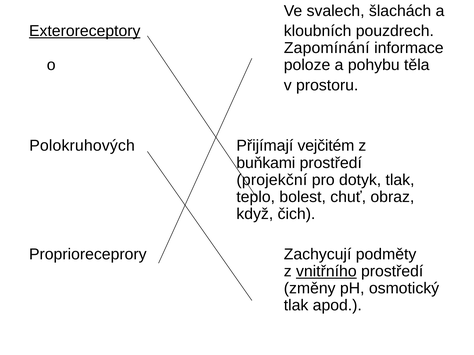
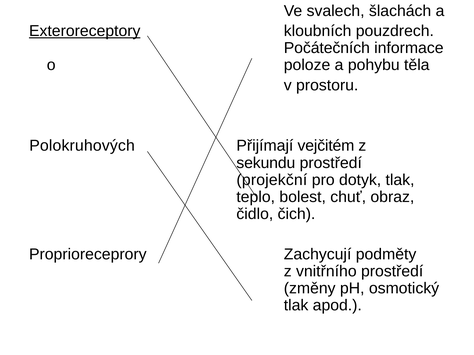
Zapomínání: Zapomínání -> Počátečních (327, 48)
buňkami: buňkami -> sekundu (266, 163)
když: když -> čidlo (255, 214)
vnitřního underline: present -> none (326, 272)
